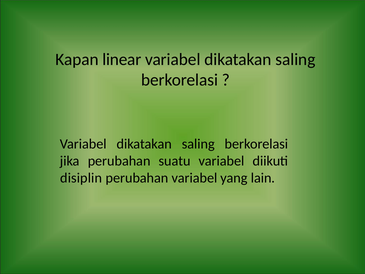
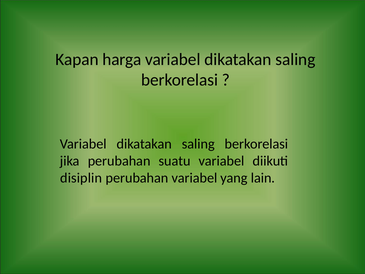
linear: linear -> harga (122, 59)
